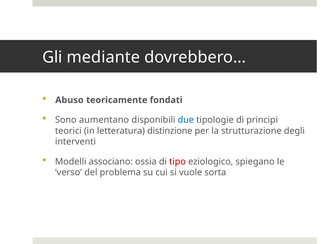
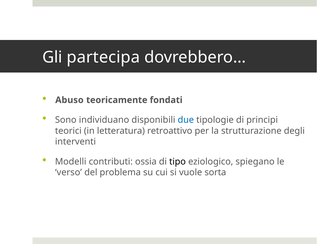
mediante: mediante -> partecipa (103, 57)
aumentano: aumentano -> individuano (104, 120)
distinzione: distinzione -> retroattivo (170, 131)
associano: associano -> contributi (111, 161)
tipo colour: red -> black (178, 161)
